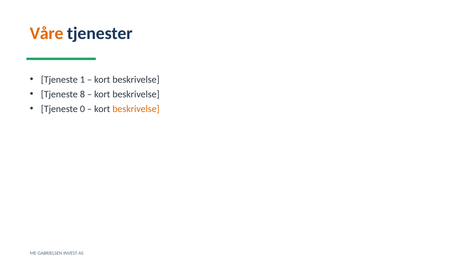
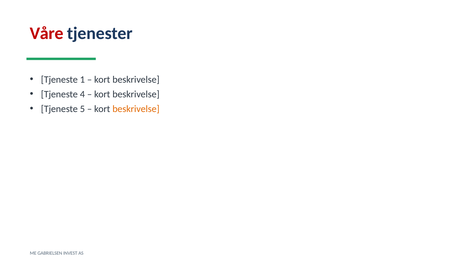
Våre colour: orange -> red (47, 34)
8: 8 -> 4 (82, 94)
0: 0 -> 5 (82, 109)
